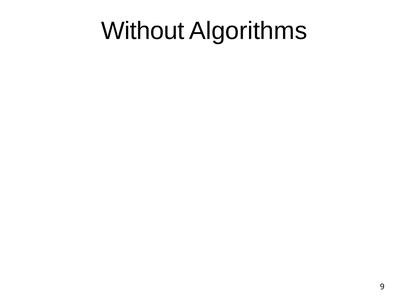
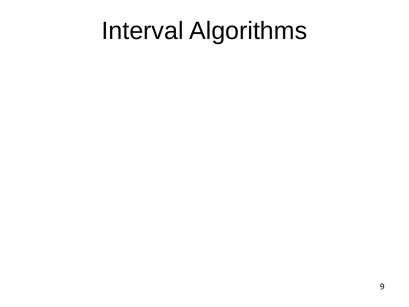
Without: Without -> Interval (143, 31)
